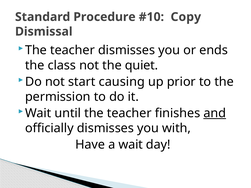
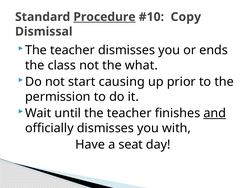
Procedure underline: none -> present (104, 17)
quiet: quiet -> what (141, 65)
a wait: wait -> seat (131, 145)
